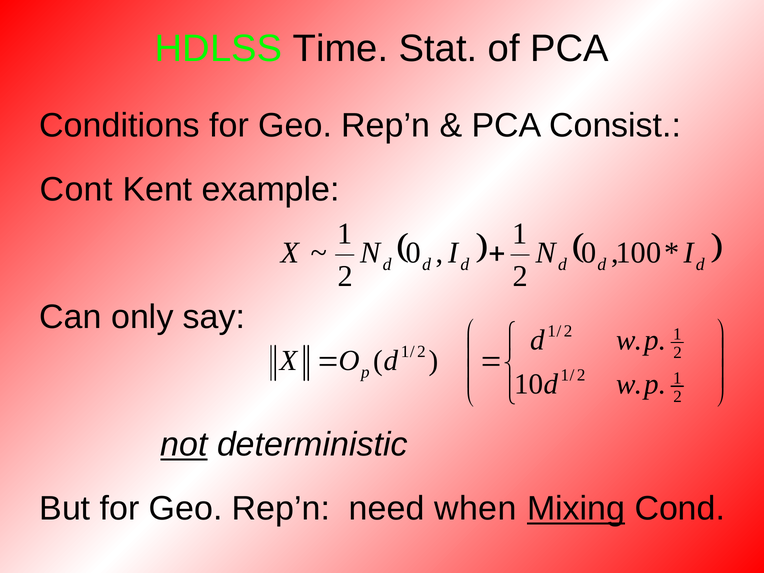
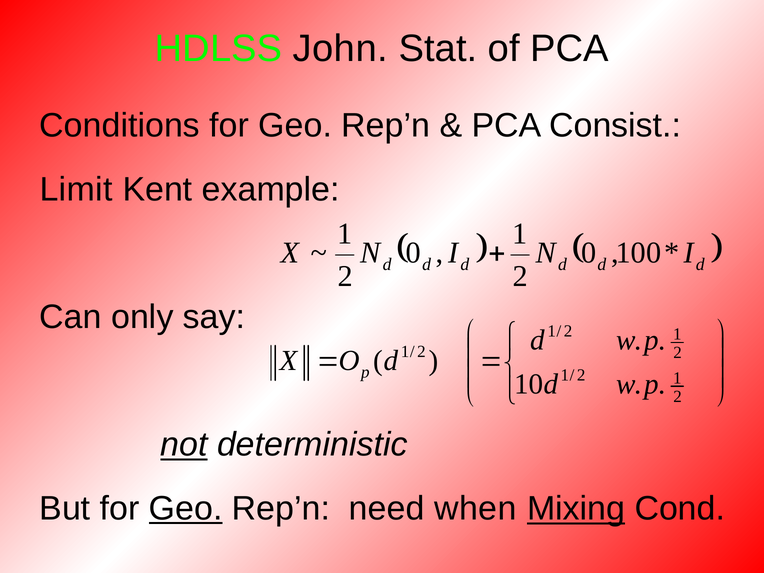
Time: Time -> John (340, 49)
Cont: Cont -> Limit (76, 189)
Geo underline: none -> present (186, 509)
